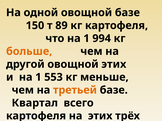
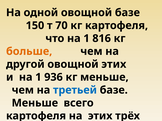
89: 89 -> 70 (61, 26)
994: 994 -> 816 (102, 39)
553: 553 -> 936 (54, 77)
третьей colour: orange -> blue (75, 90)
Квартал: Квартал -> Меньше (35, 103)
